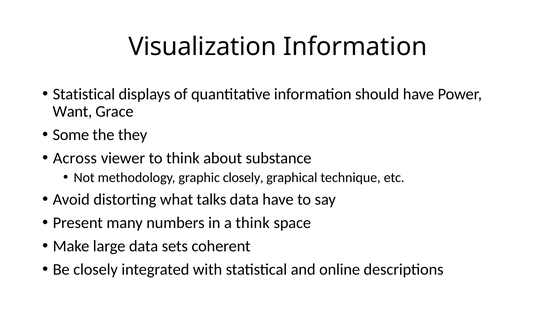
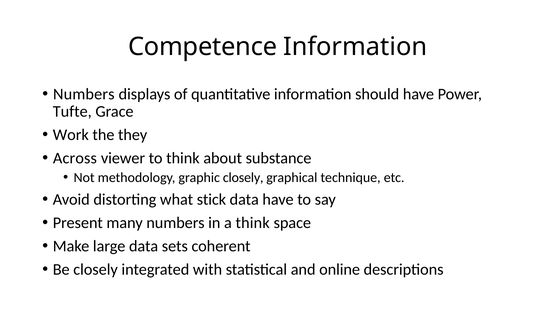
Visualization: Visualization -> Competence (203, 47)
Statistical: Statistical -> Numbers (84, 94)
Want: Want -> Tufte (72, 112)
Some: Some -> Work (71, 135)
talks: talks -> stick (211, 199)
